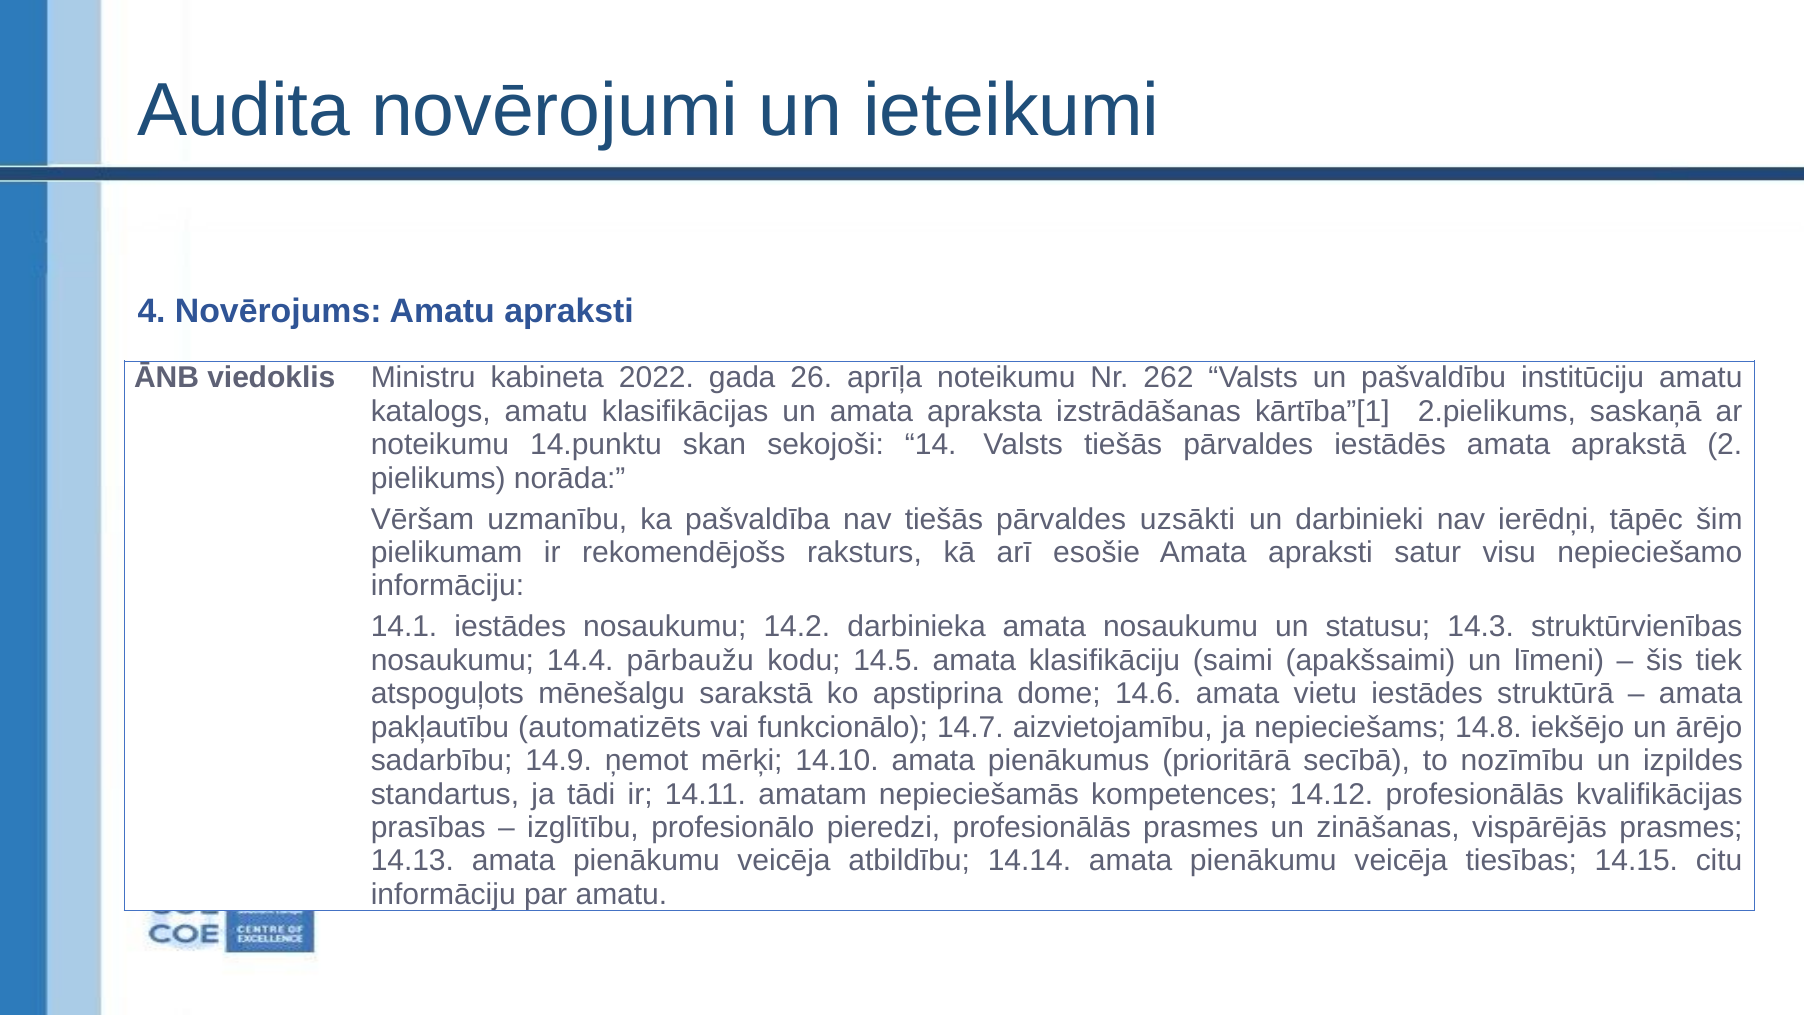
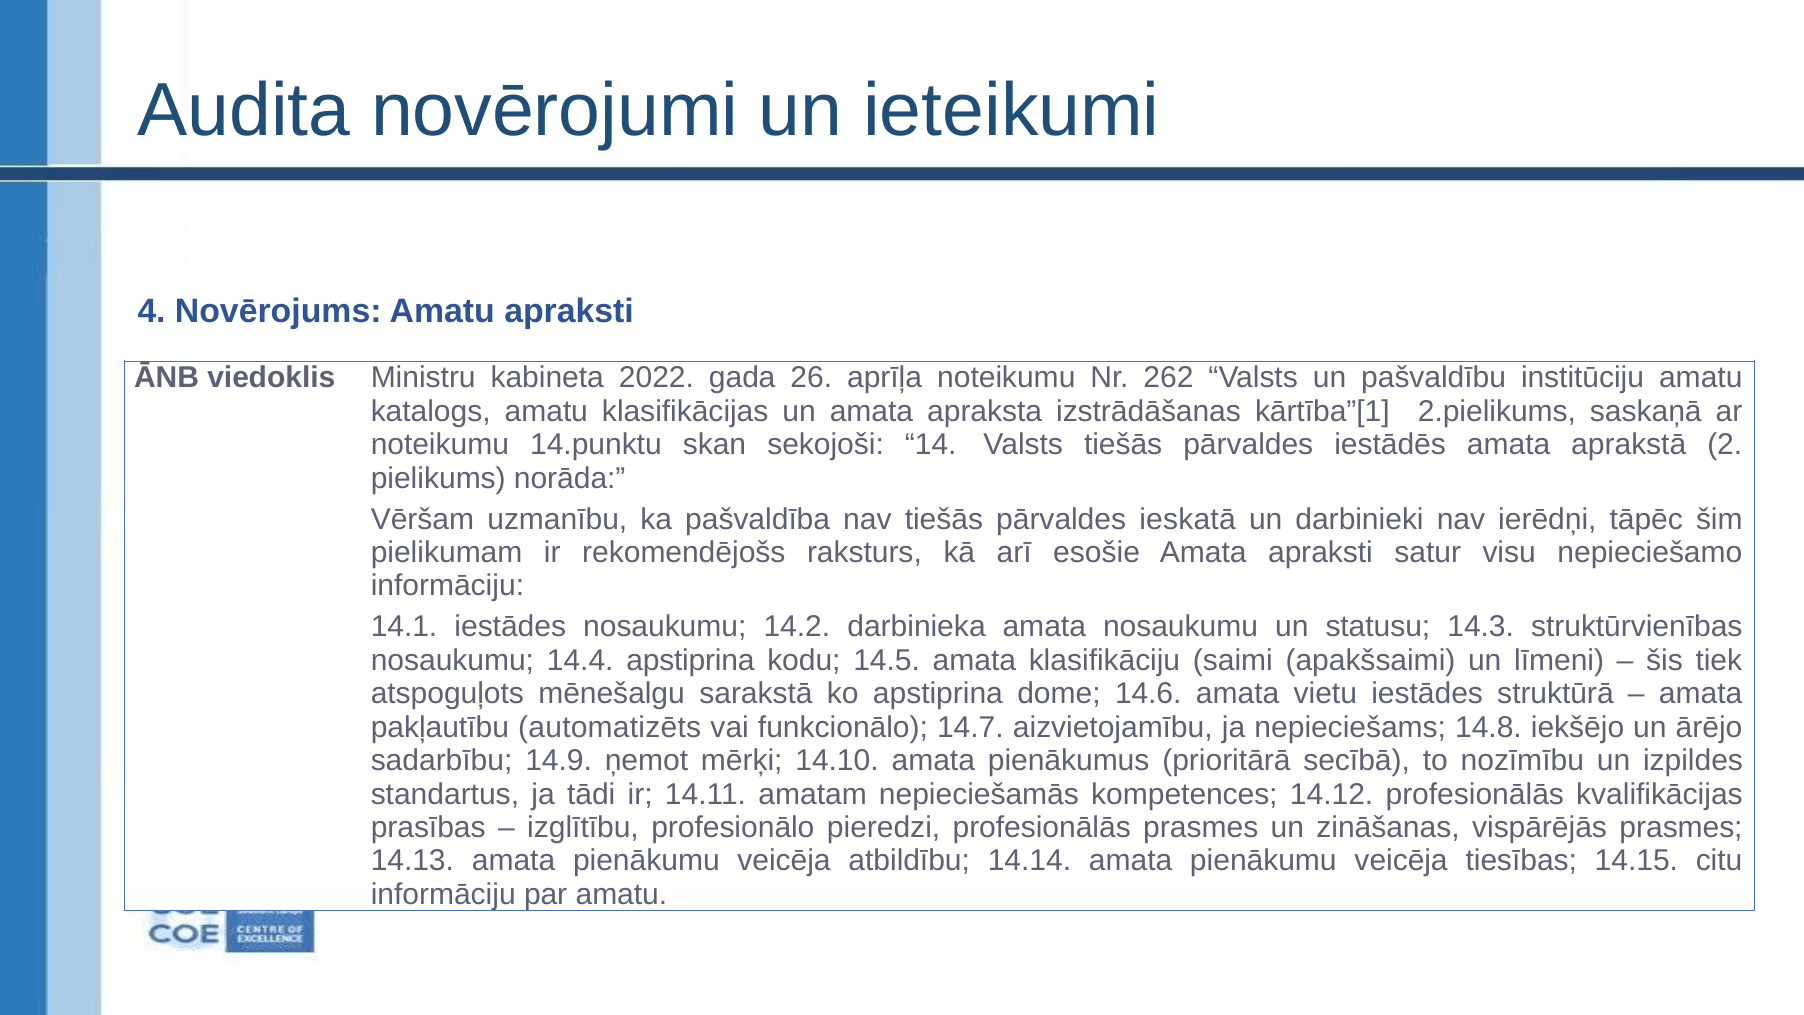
uzsākti: uzsākti -> ieskatā (1188, 519)
14.4 pārbaužu: pārbaužu -> apstiprina (690, 660)
